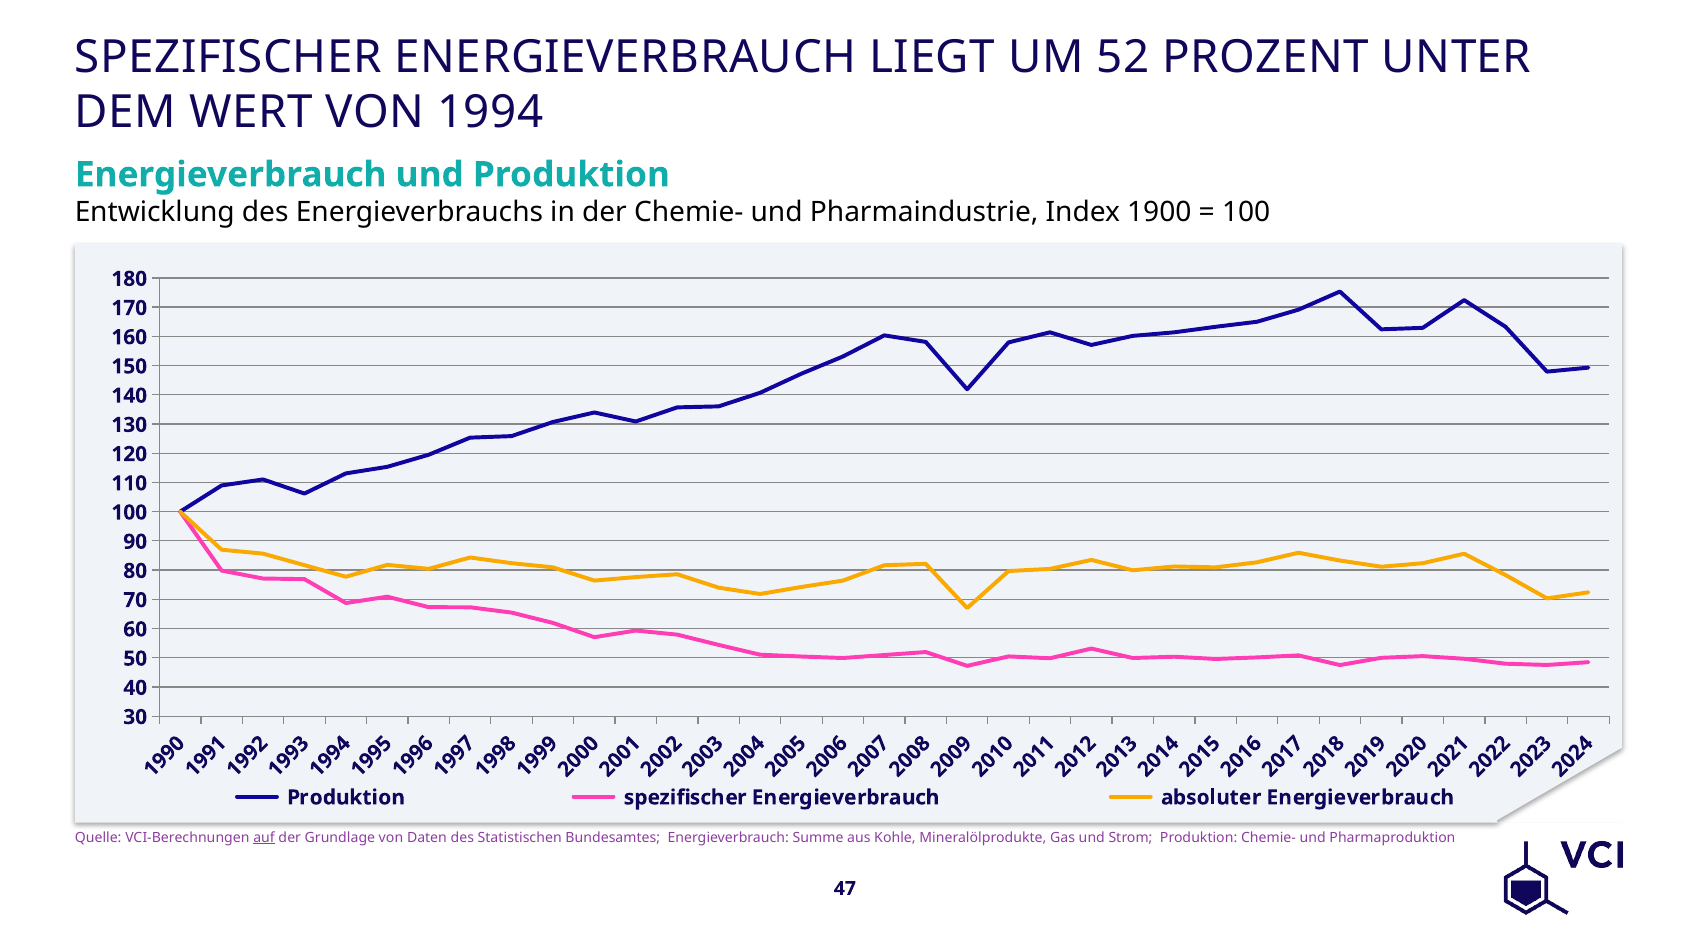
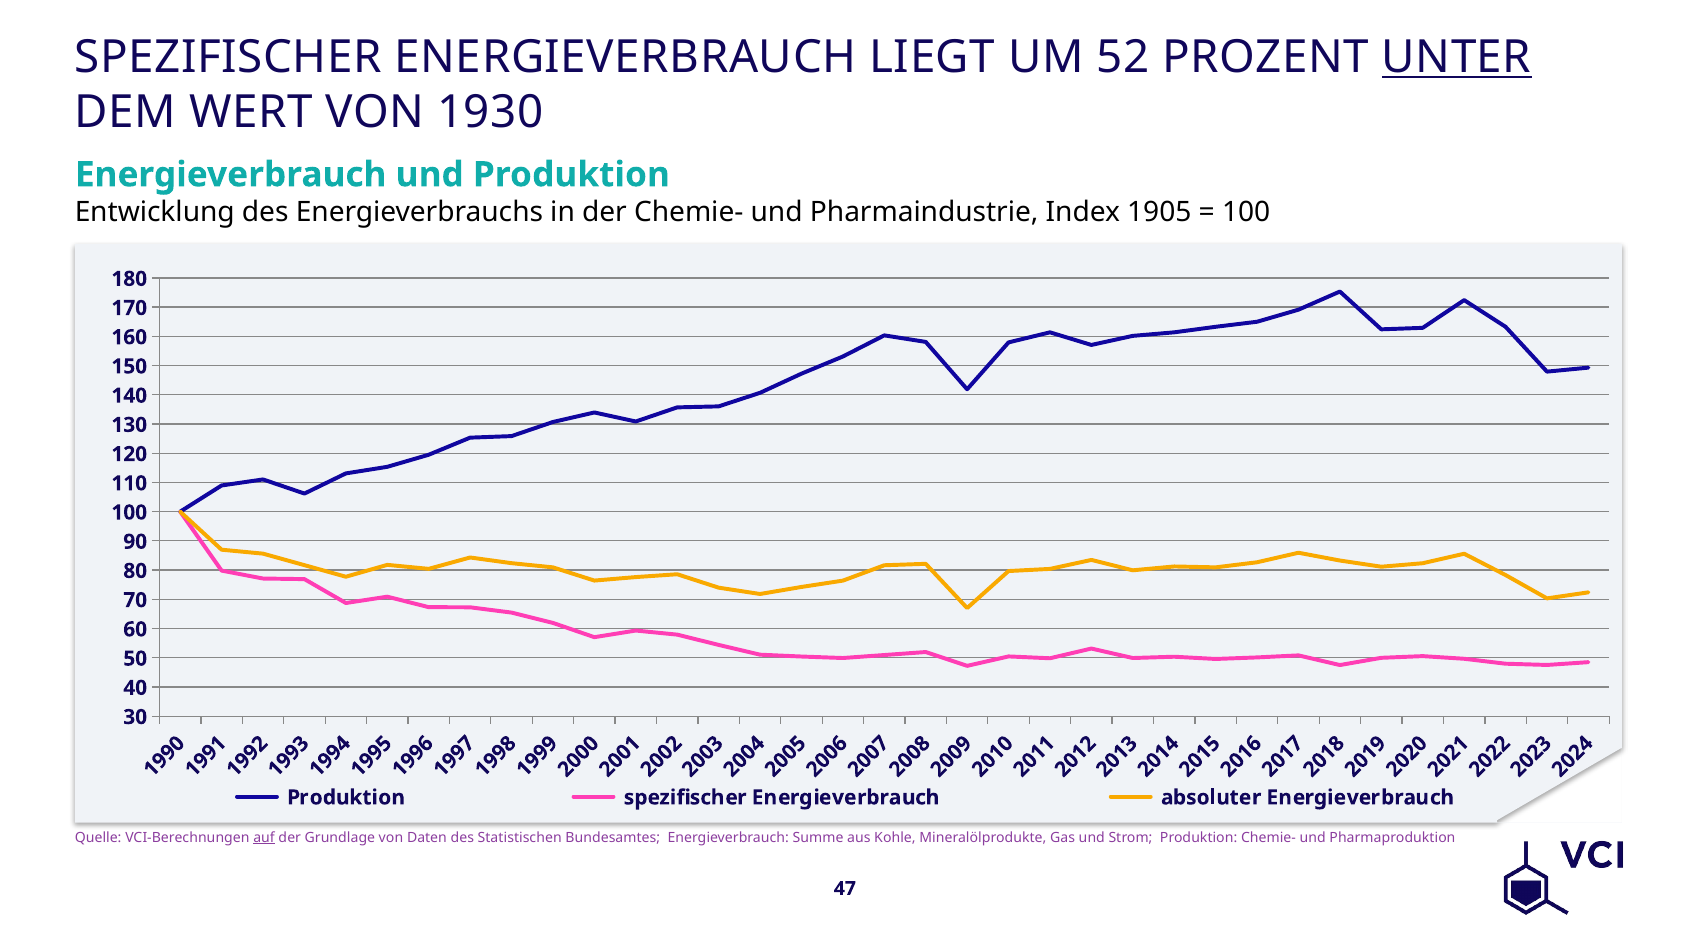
UNTER underline: none -> present (1457, 57)
1994: 1994 -> 1930 (490, 112)
1900: 1900 -> 1905 (1159, 213)
